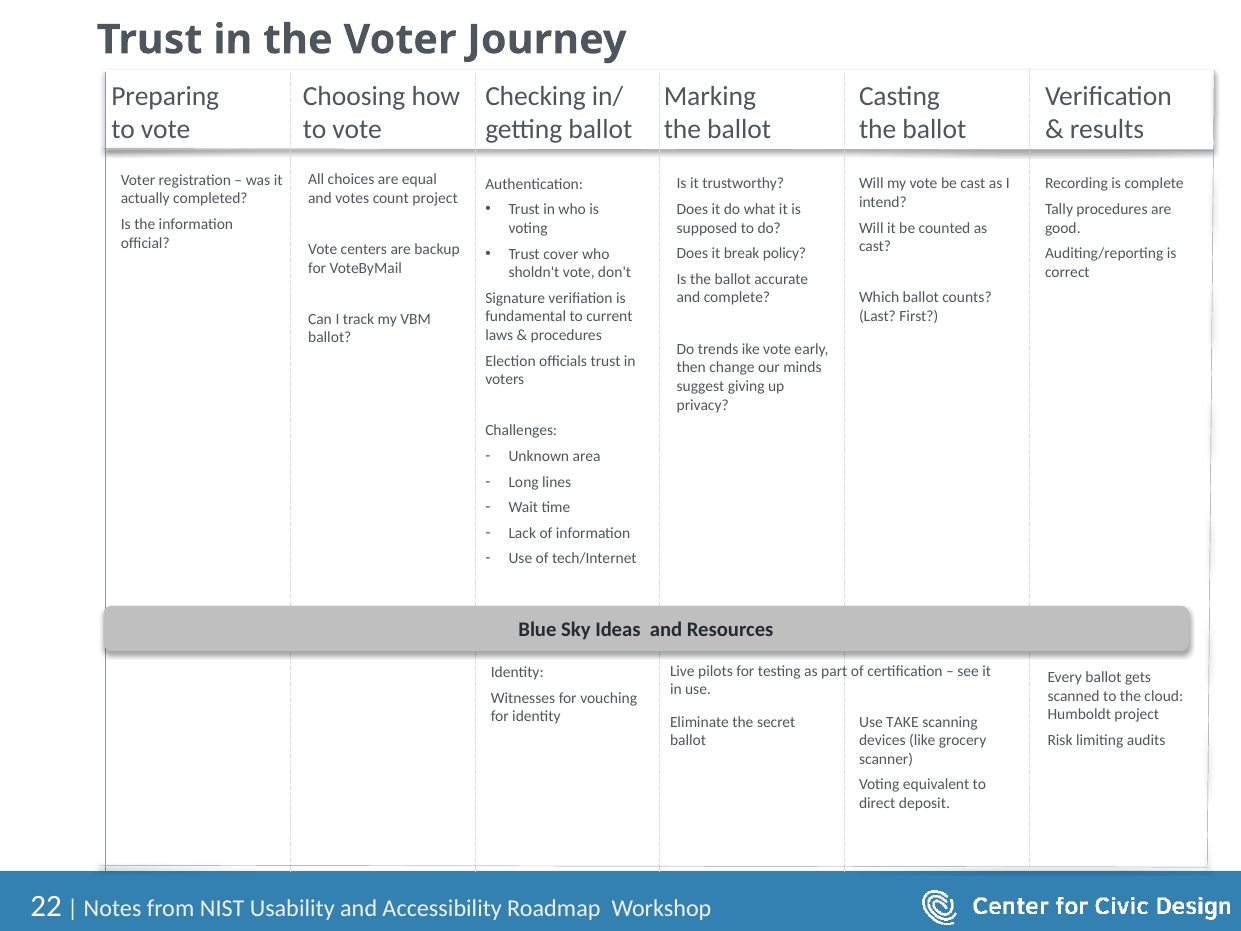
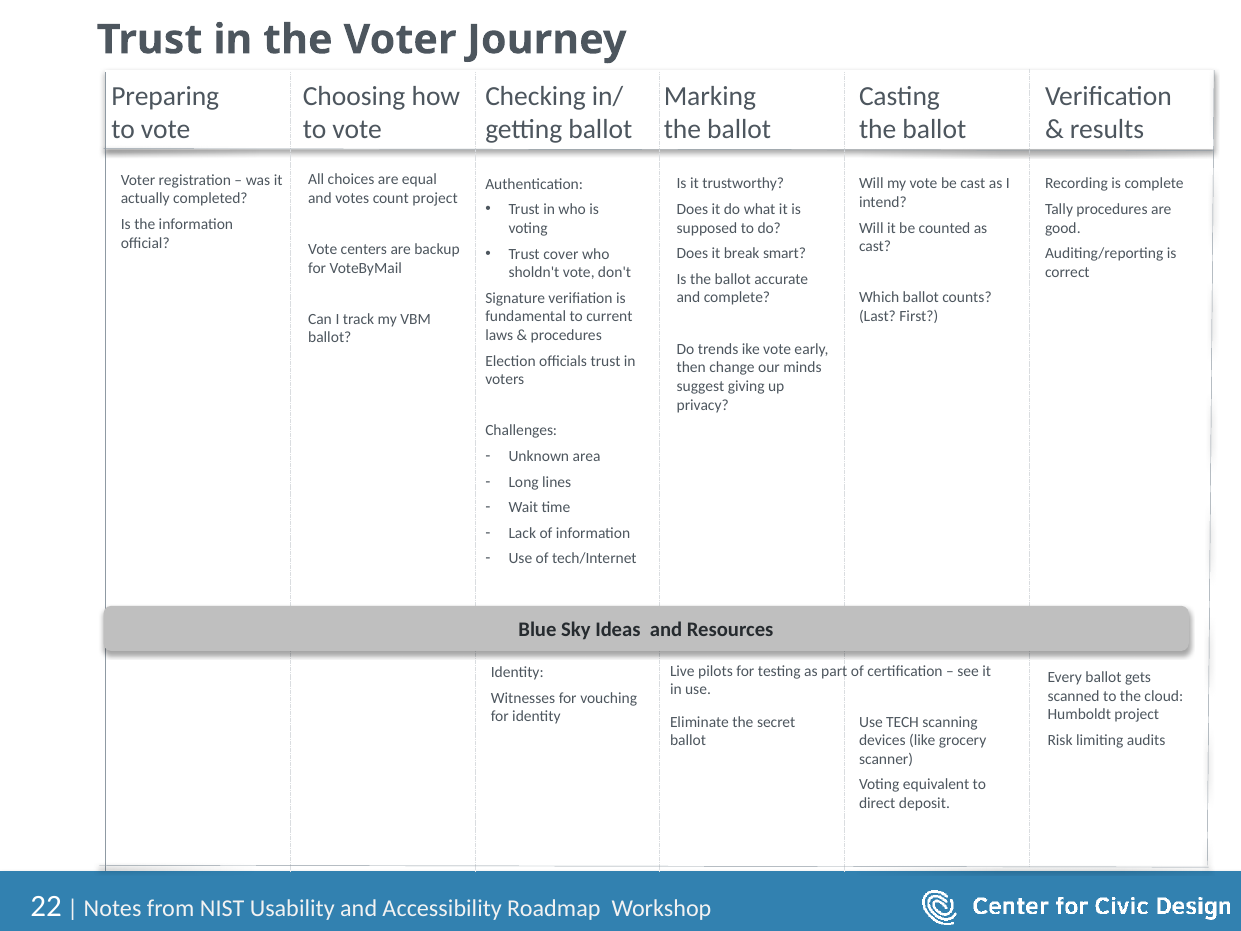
policy: policy -> smart (784, 253)
TAKE: TAKE -> TECH (903, 722)
